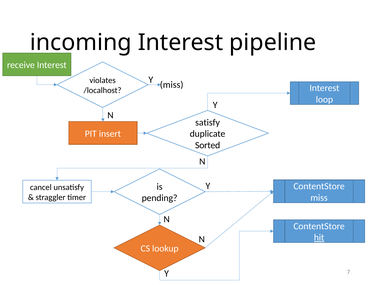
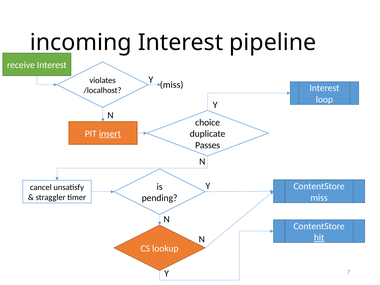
satisfy: satisfy -> choice (208, 122)
insert underline: none -> present (110, 134)
Sorted: Sorted -> Passes (208, 145)
